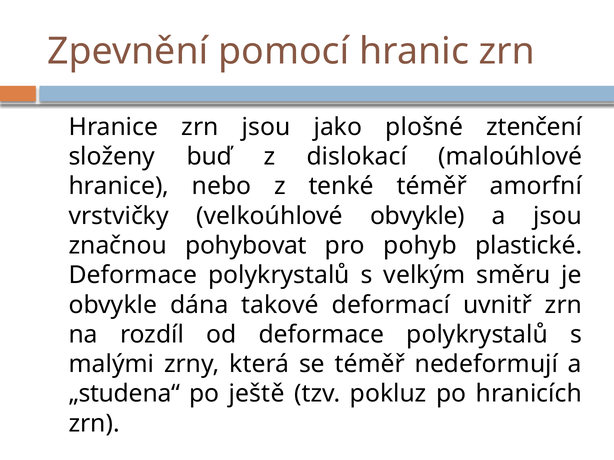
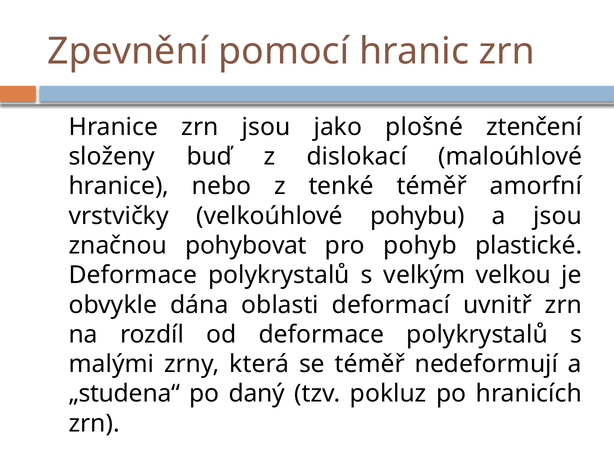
velkoúhlové obvykle: obvykle -> pohybu (418, 216)
směru: směru -> velkou (514, 276)
takové: takové -> oblasti (280, 305)
ještě: ještě -> daný (257, 394)
